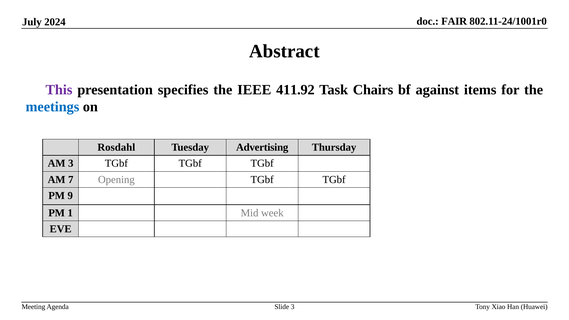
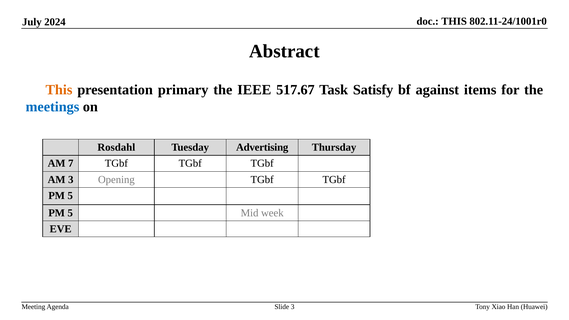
FAIR: FAIR -> THIS (454, 21)
This colour: purple -> orange (59, 90)
specifies: specifies -> primary (183, 90)
411.92: 411.92 -> 517.67 (295, 90)
Chairs: Chairs -> Satisfy (373, 90)
AM 3: 3 -> 7 (71, 163)
AM 7: 7 -> 3 (71, 180)
9: 9 -> 5 (70, 196)
1: 1 -> 5 (70, 213)
